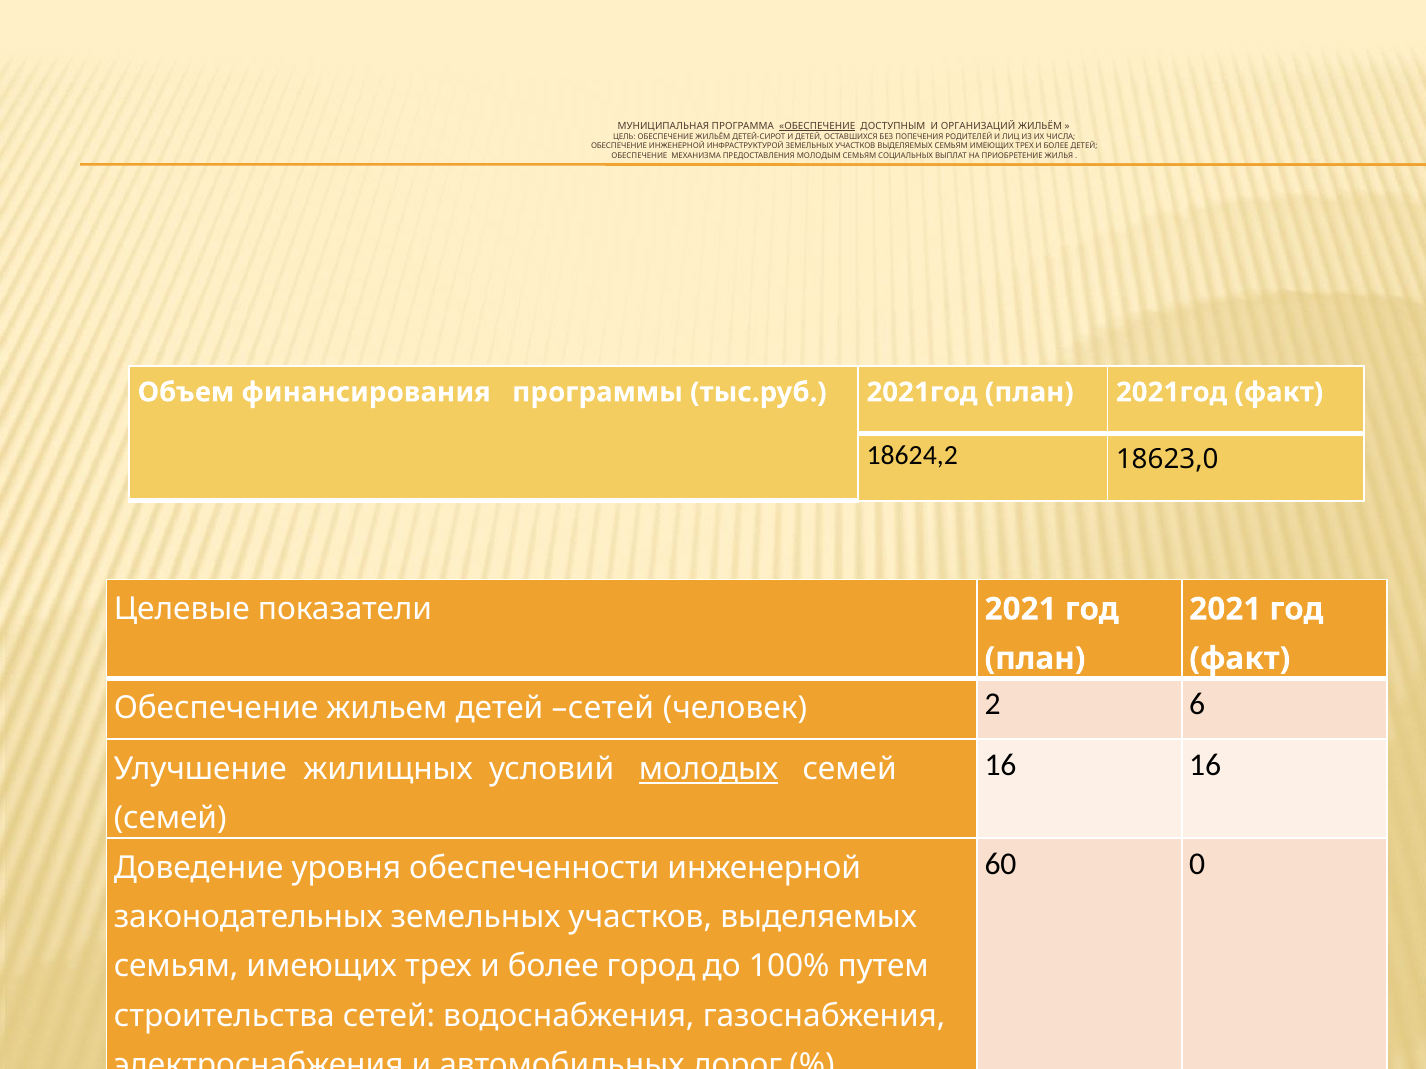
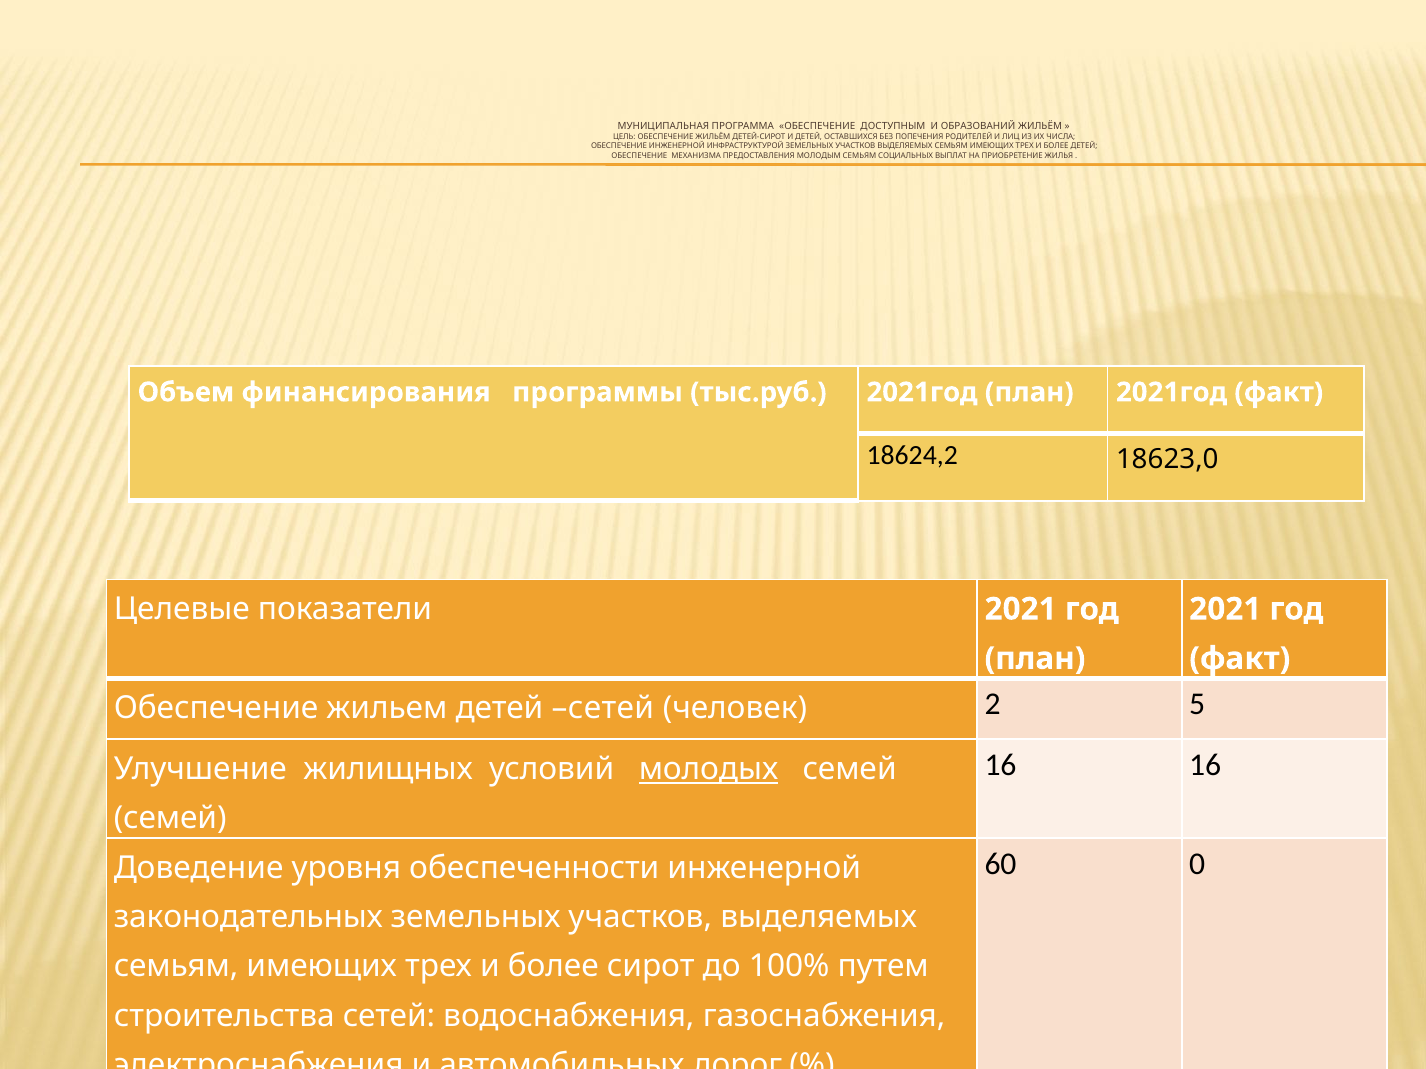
ОБЕСПЕЧЕНИЕ underline: present -> none (817, 126)
ОРГАНИЗАЦИЙ: ОРГАНИЗАЦИЙ -> ОБРАЗОВАНИЙ (978, 126)
6: 6 -> 5 (1197, 704)
город: город -> сирот (651, 967)
